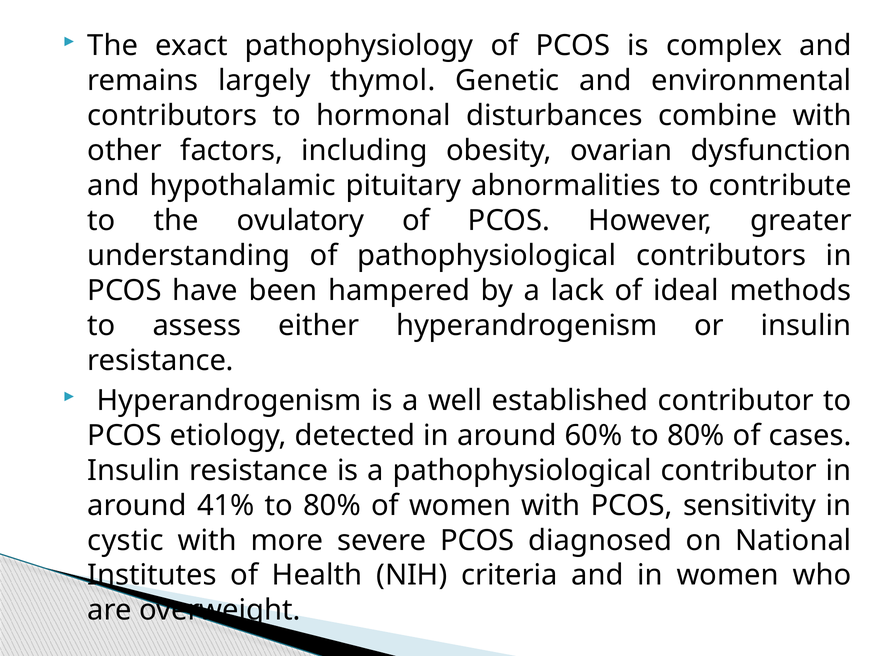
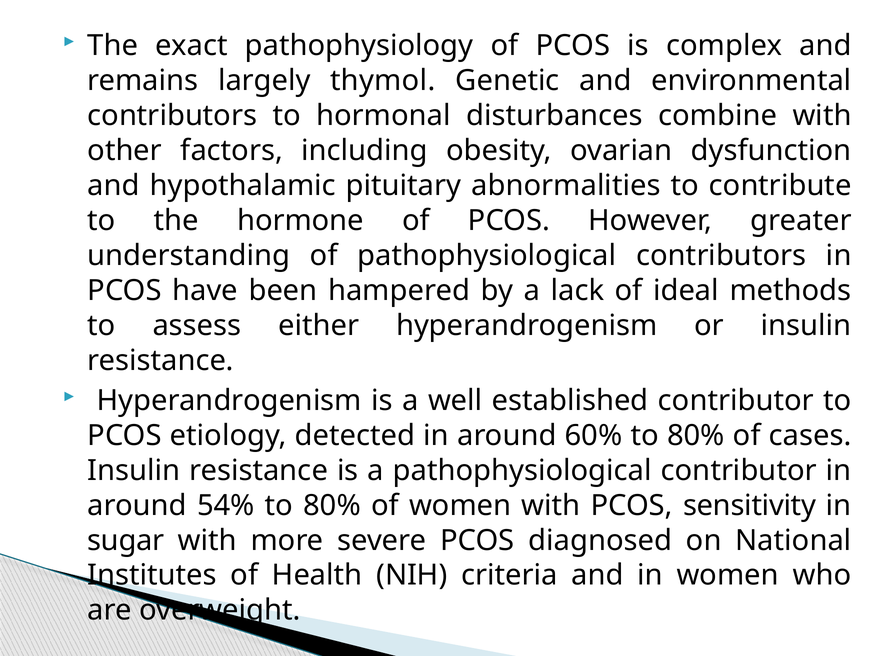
ovulatory: ovulatory -> hormone (300, 221)
41%: 41% -> 54% (226, 506)
cystic: cystic -> sugar (126, 541)
